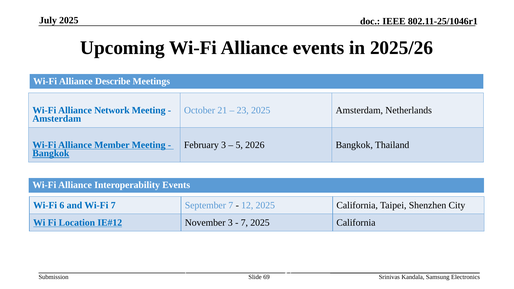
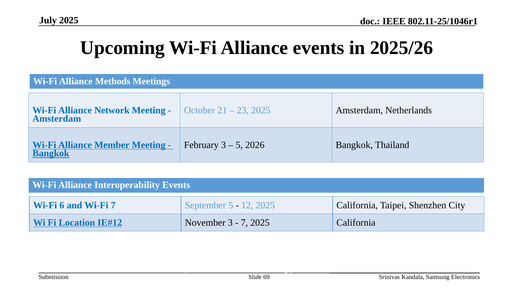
Describe: Describe -> Methods (113, 81)
September 7: 7 -> 5 (231, 205)
